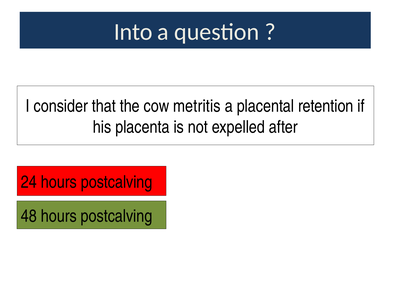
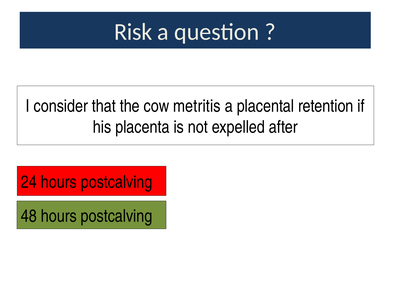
Into: Into -> Risk (133, 32)
